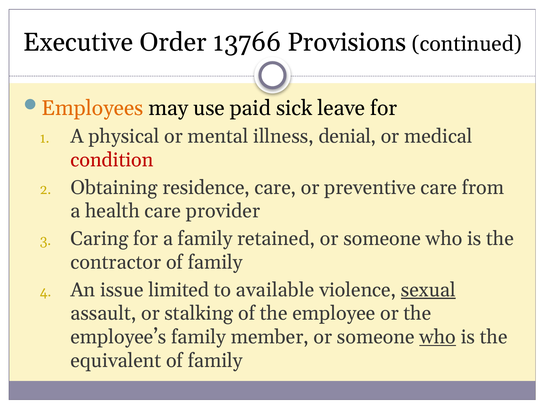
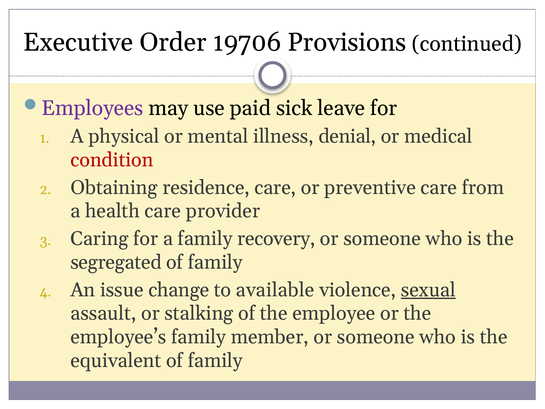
13766: 13766 -> 19706 (247, 42)
Employees colour: orange -> purple (92, 108)
retained: retained -> recovery (276, 239)
contractor: contractor -> segregated (116, 262)
limited: limited -> change (179, 290)
who underline: present -> none (438, 337)
